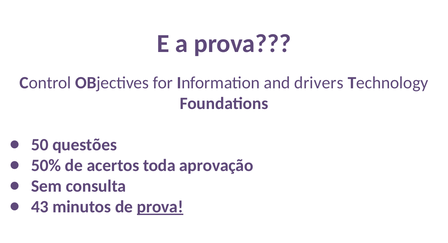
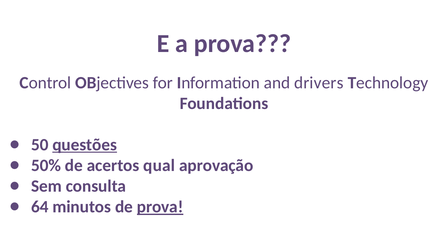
questões underline: none -> present (85, 145)
toda: toda -> qual (159, 165)
43: 43 -> 64 (40, 207)
